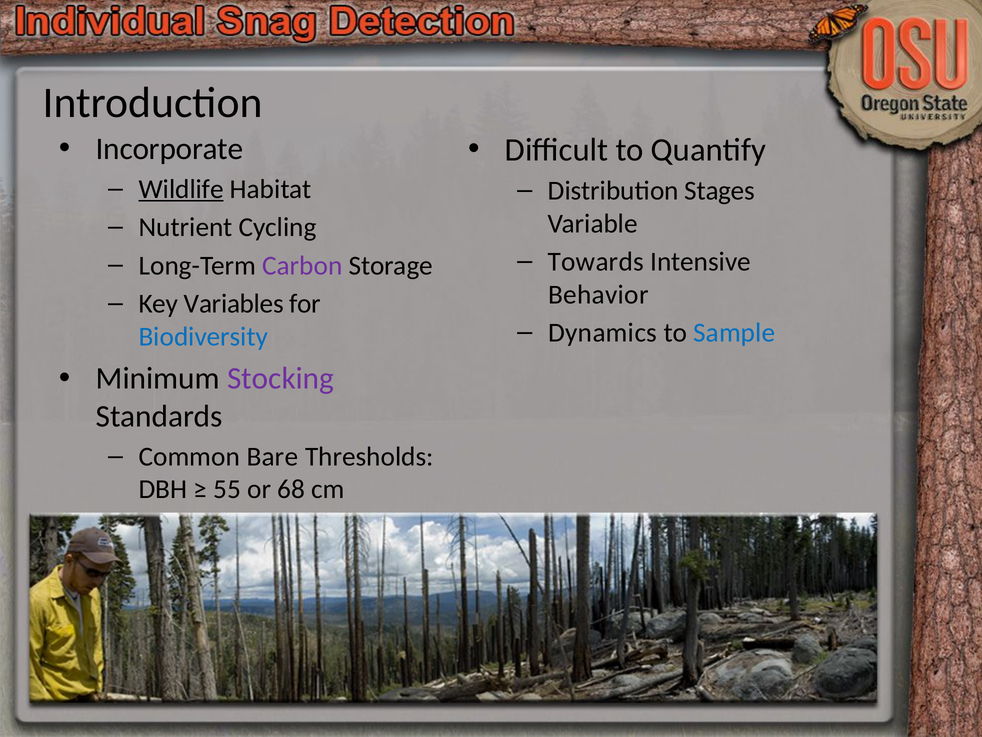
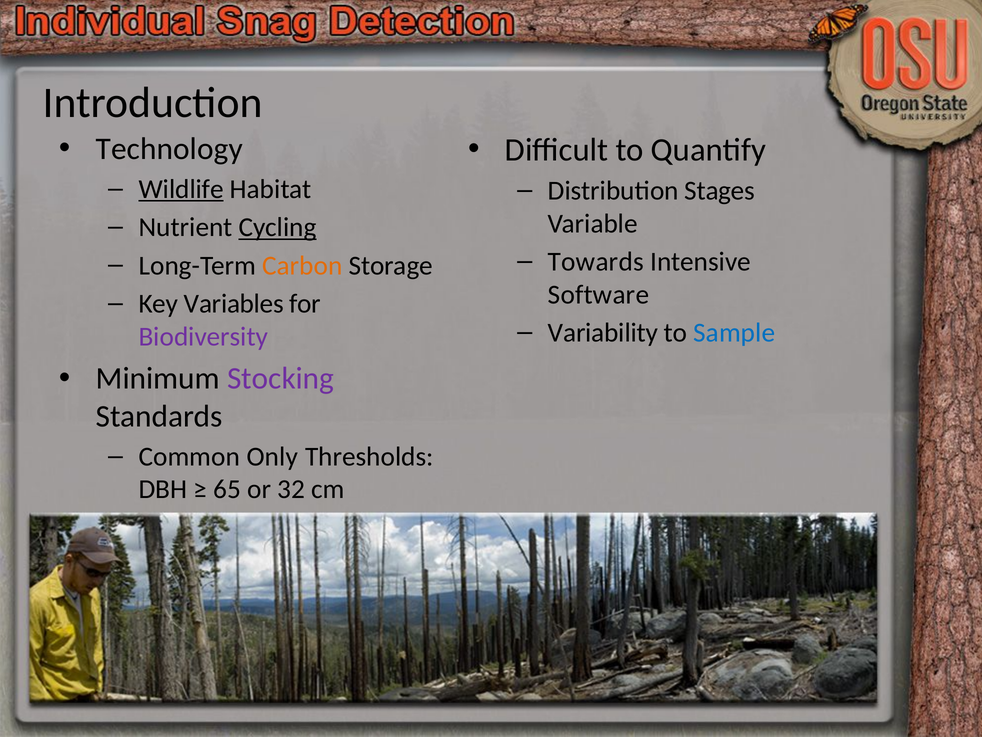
Incorporate: Incorporate -> Technology (169, 149)
Cycling underline: none -> present (278, 227)
Carbon colour: purple -> orange (302, 265)
Behavior: Behavior -> Software (598, 295)
Dynamics: Dynamics -> Variability (603, 333)
Biodiversity colour: blue -> purple (203, 336)
Bare: Bare -> Only (272, 456)
55: 55 -> 65 (227, 489)
68: 68 -> 32 (291, 489)
